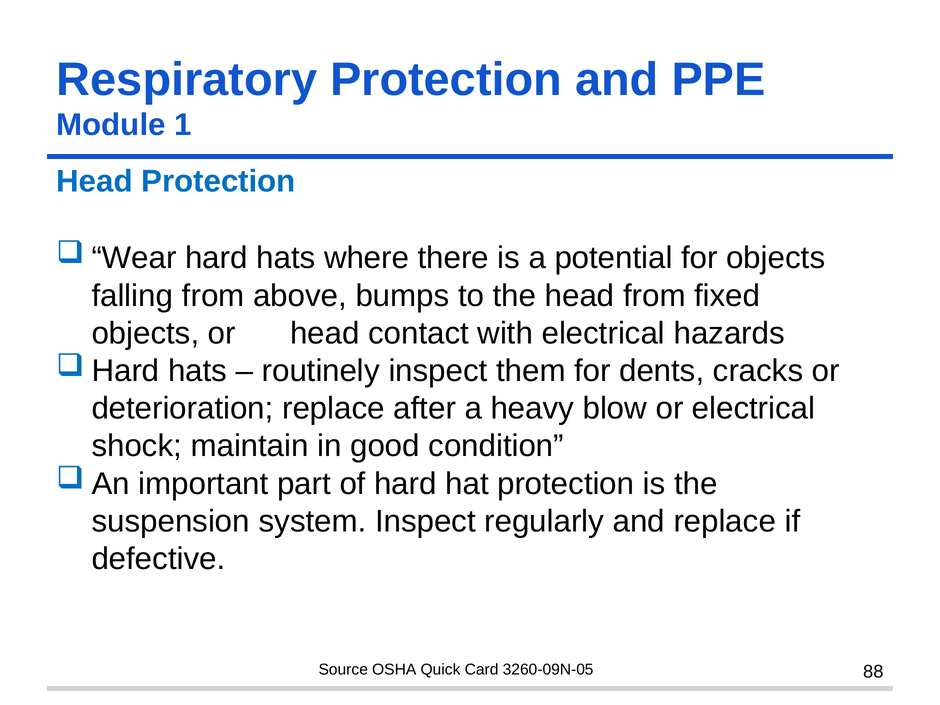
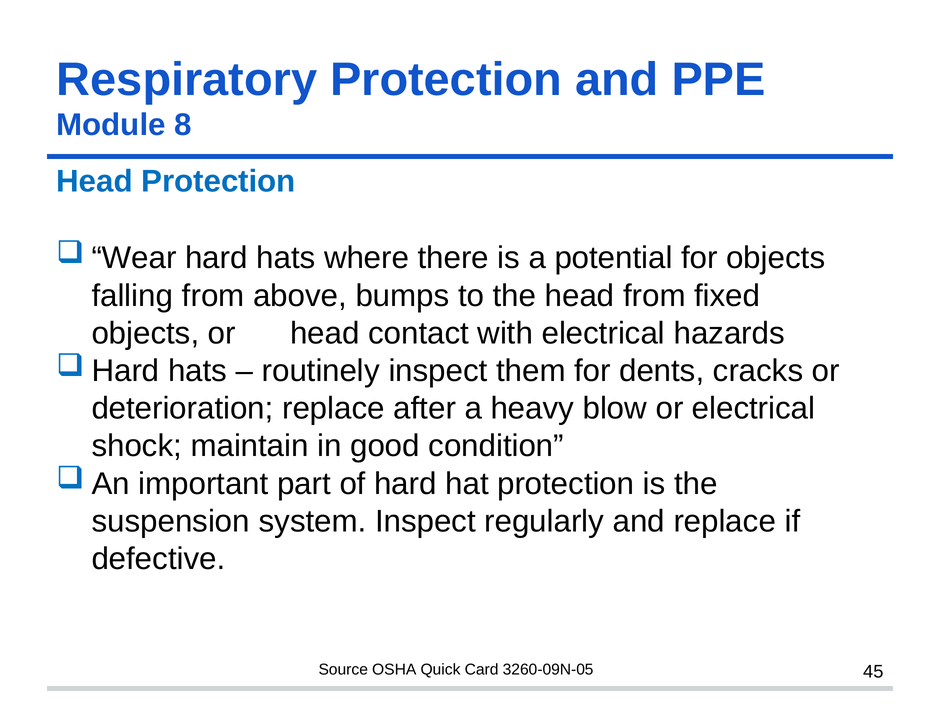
1: 1 -> 8 (183, 125)
88: 88 -> 45 (873, 672)
